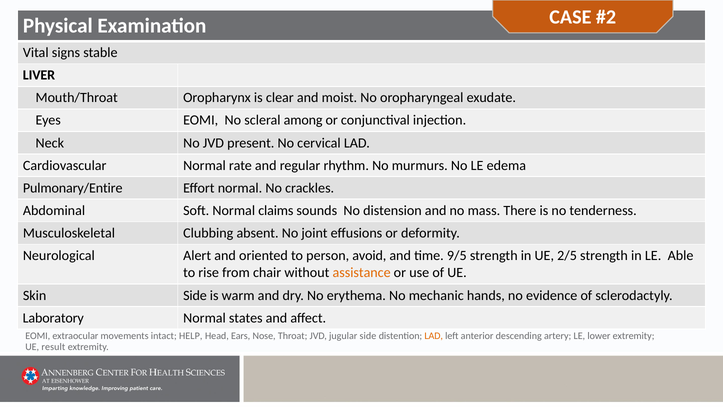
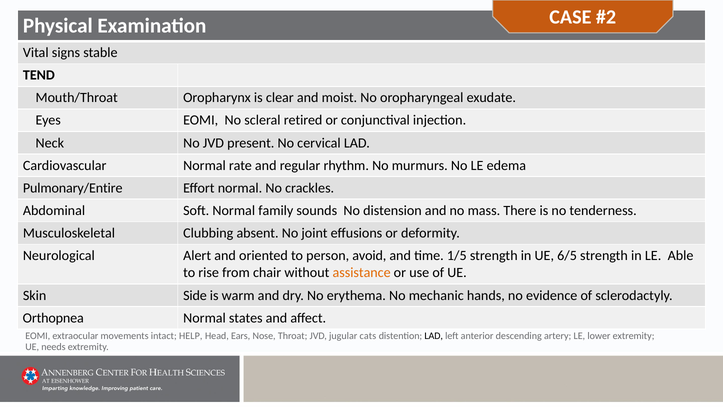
LIVER: LIVER -> TEND (39, 75)
among: among -> retired (303, 120)
claims: claims -> family (276, 210)
9/5: 9/5 -> 1/5 (457, 256)
2/5: 2/5 -> 6/5 (567, 256)
Laboratory: Laboratory -> Orthopnea (53, 318)
jugular side: side -> cats (368, 336)
LAD colour: orange -> black (434, 336)
result: result -> needs (53, 347)
